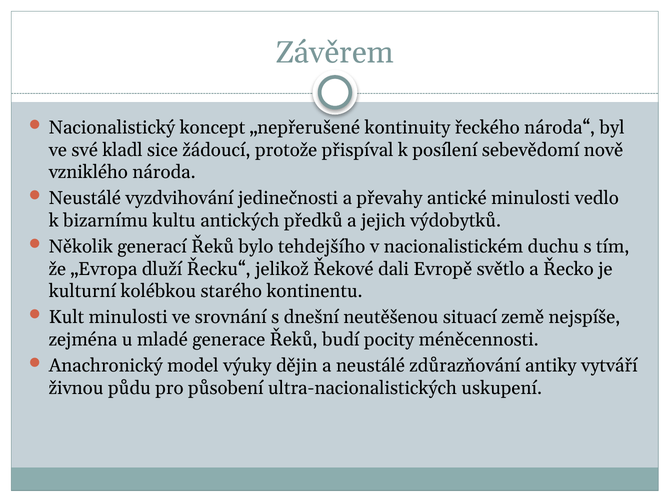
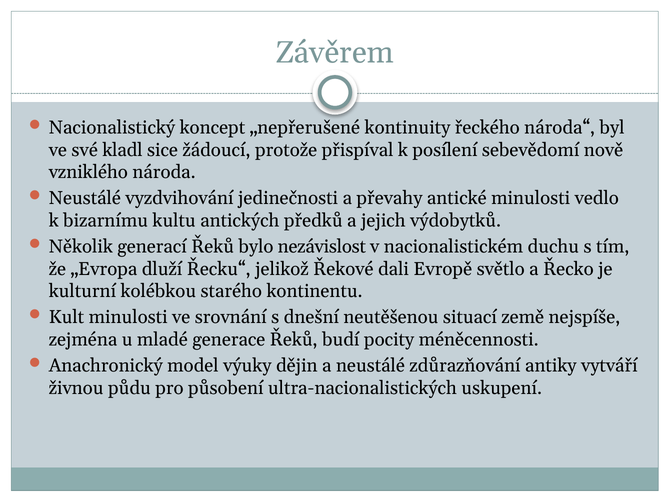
tehdejšího: tehdejšího -> nezávislost (322, 247)
